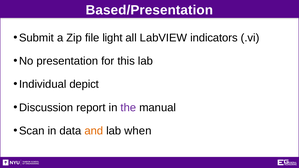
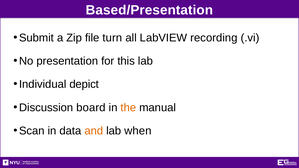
light: light -> turn (112, 38)
indicators: indicators -> recording (214, 38)
report: report -> board (91, 108)
the colour: purple -> orange (128, 108)
